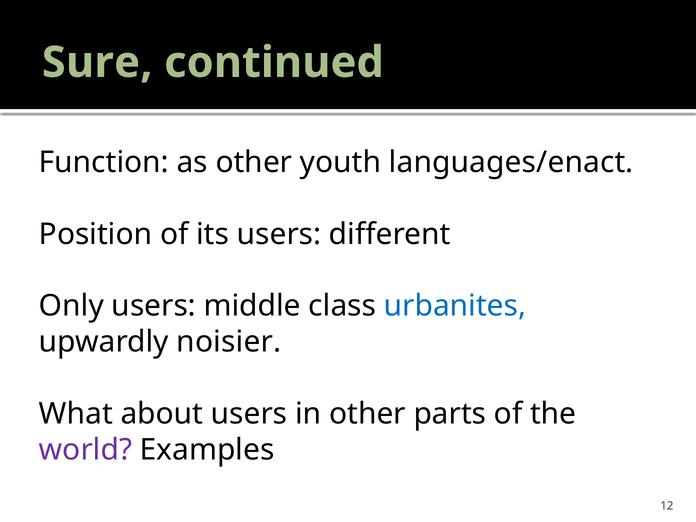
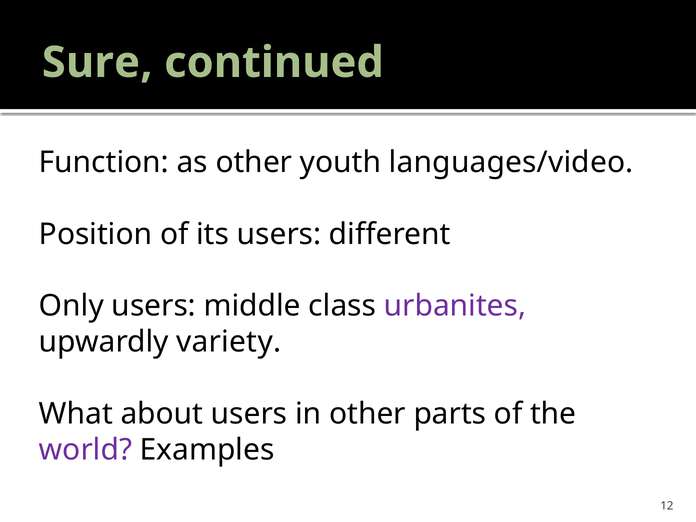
languages/enact: languages/enact -> languages/video (511, 162)
urbanites colour: blue -> purple (455, 306)
noisier: noisier -> variety (229, 342)
